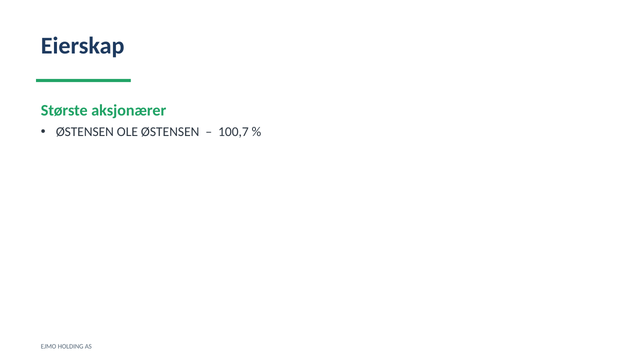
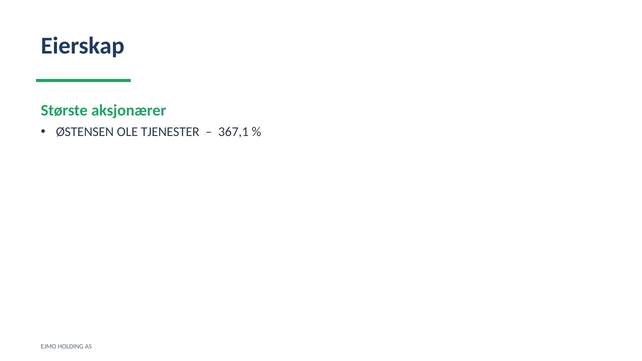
OLE ØSTENSEN: ØSTENSEN -> TJENESTER (170, 132)
100,7: 100,7 -> 367,1 (233, 132)
